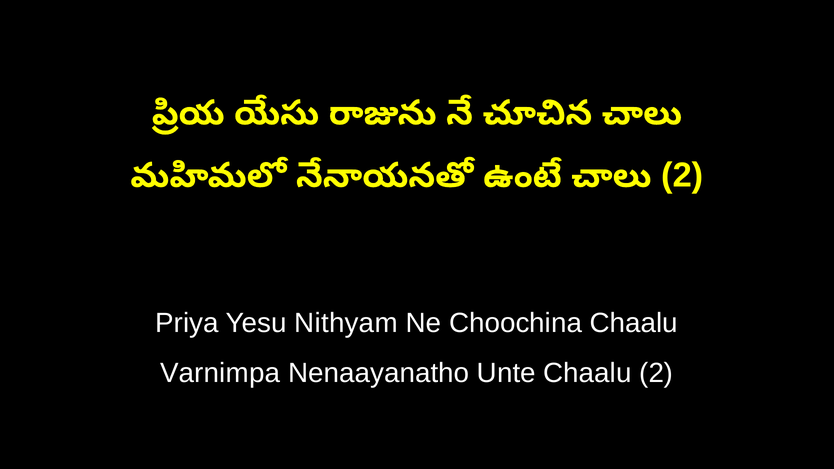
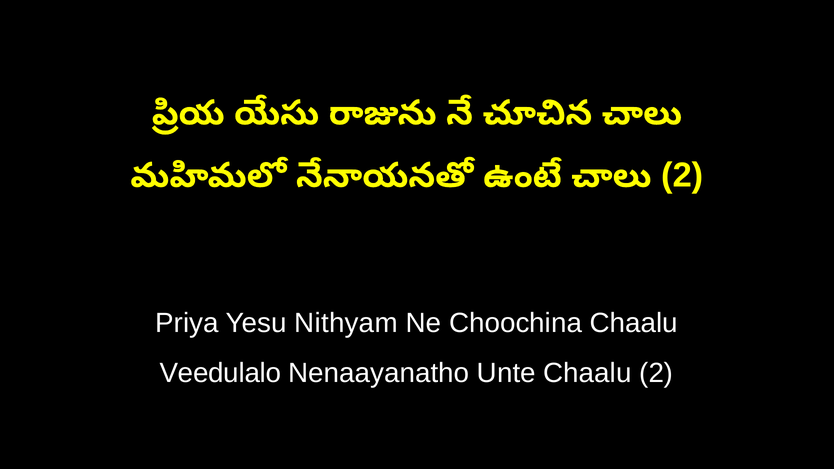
Varnimpa: Varnimpa -> Veedulalo (220, 373)
